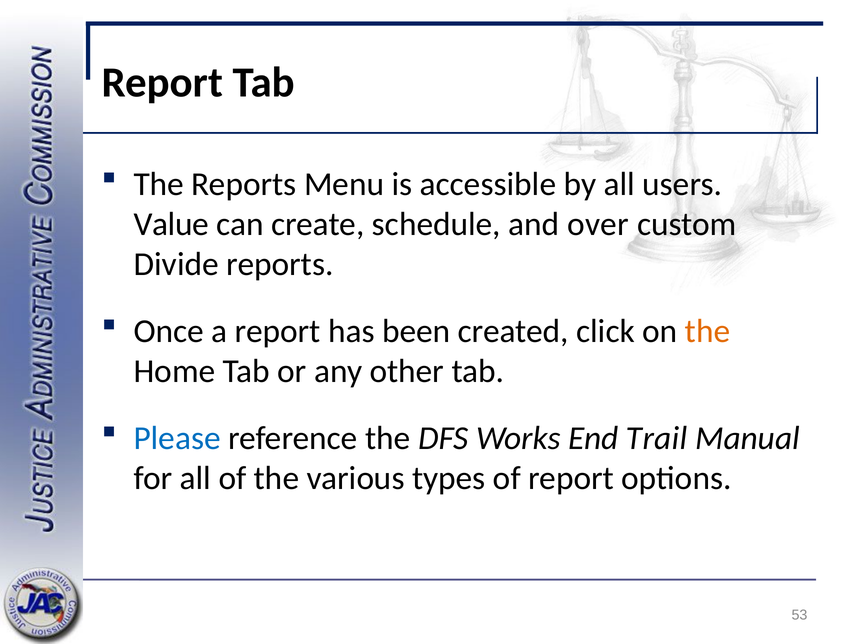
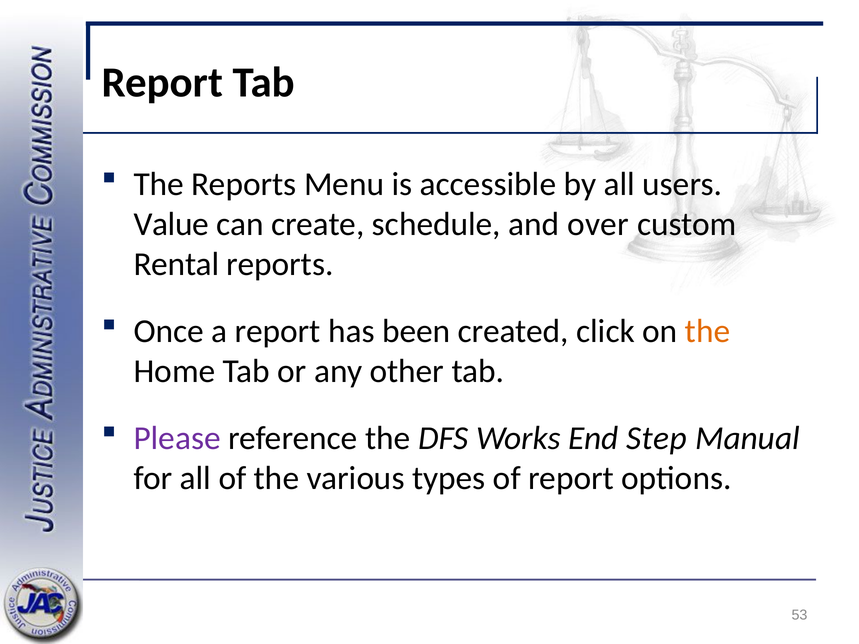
Divide: Divide -> Rental (176, 264)
Please colour: blue -> purple (177, 438)
Trail: Trail -> Step (657, 438)
